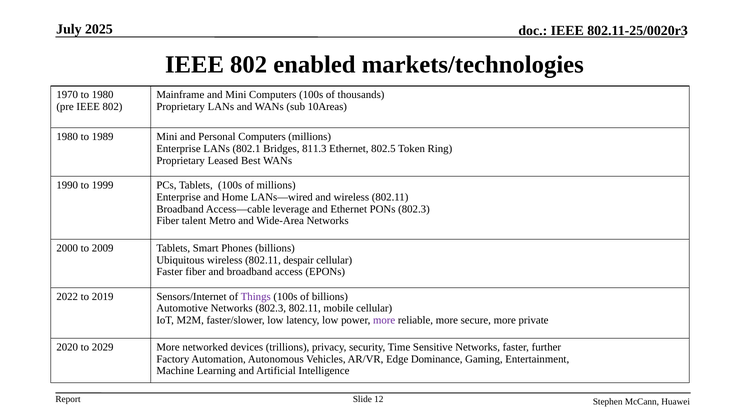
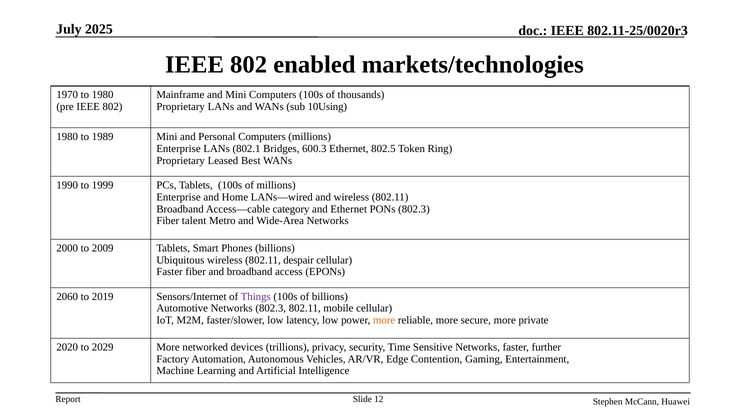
10Areas: 10Areas -> 10Using (327, 107)
811.3: 811.3 -> 600.3 (314, 149)
leverage: leverage -> category (291, 209)
2022: 2022 -> 2060 (67, 297)
more colour: purple -> orange (384, 320)
Dominance: Dominance -> Contention (437, 359)
